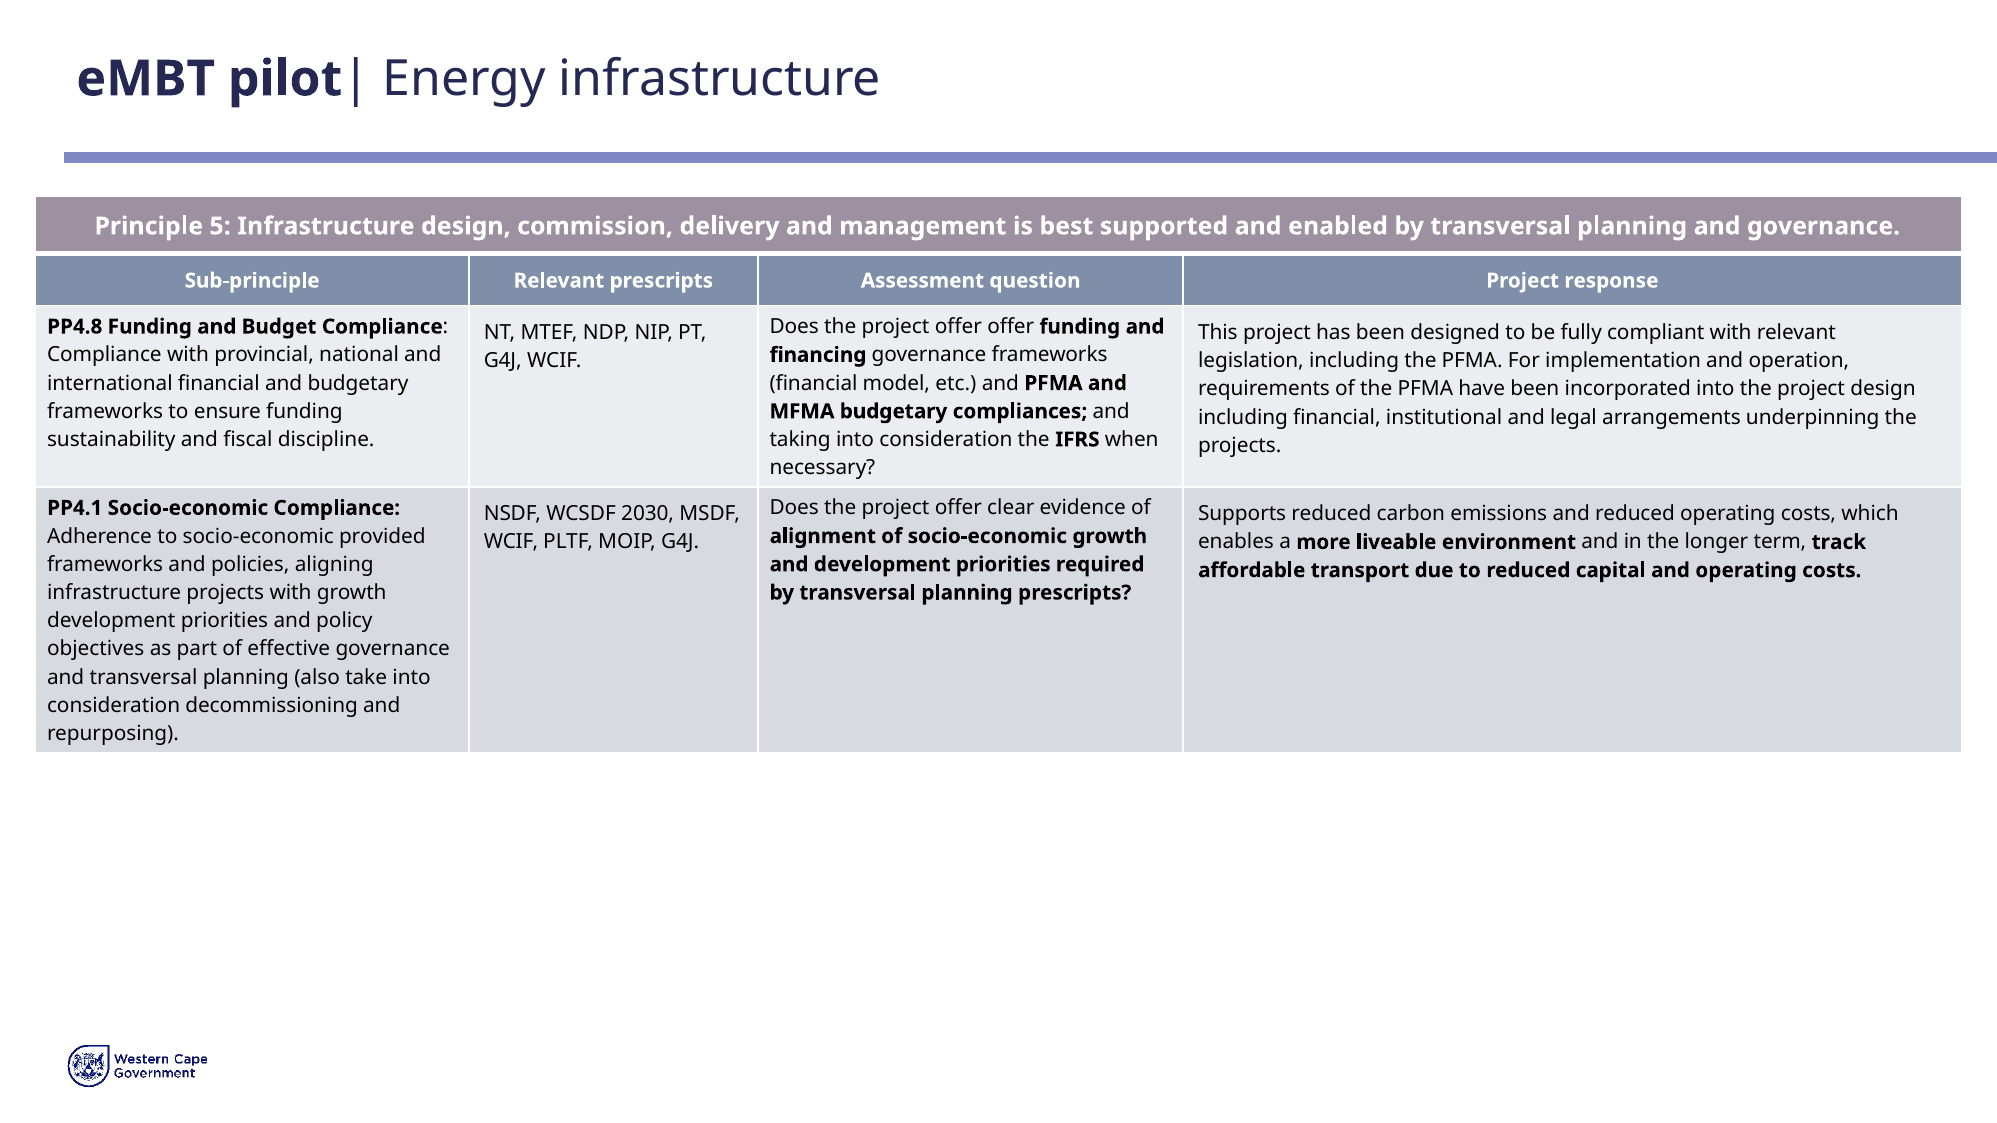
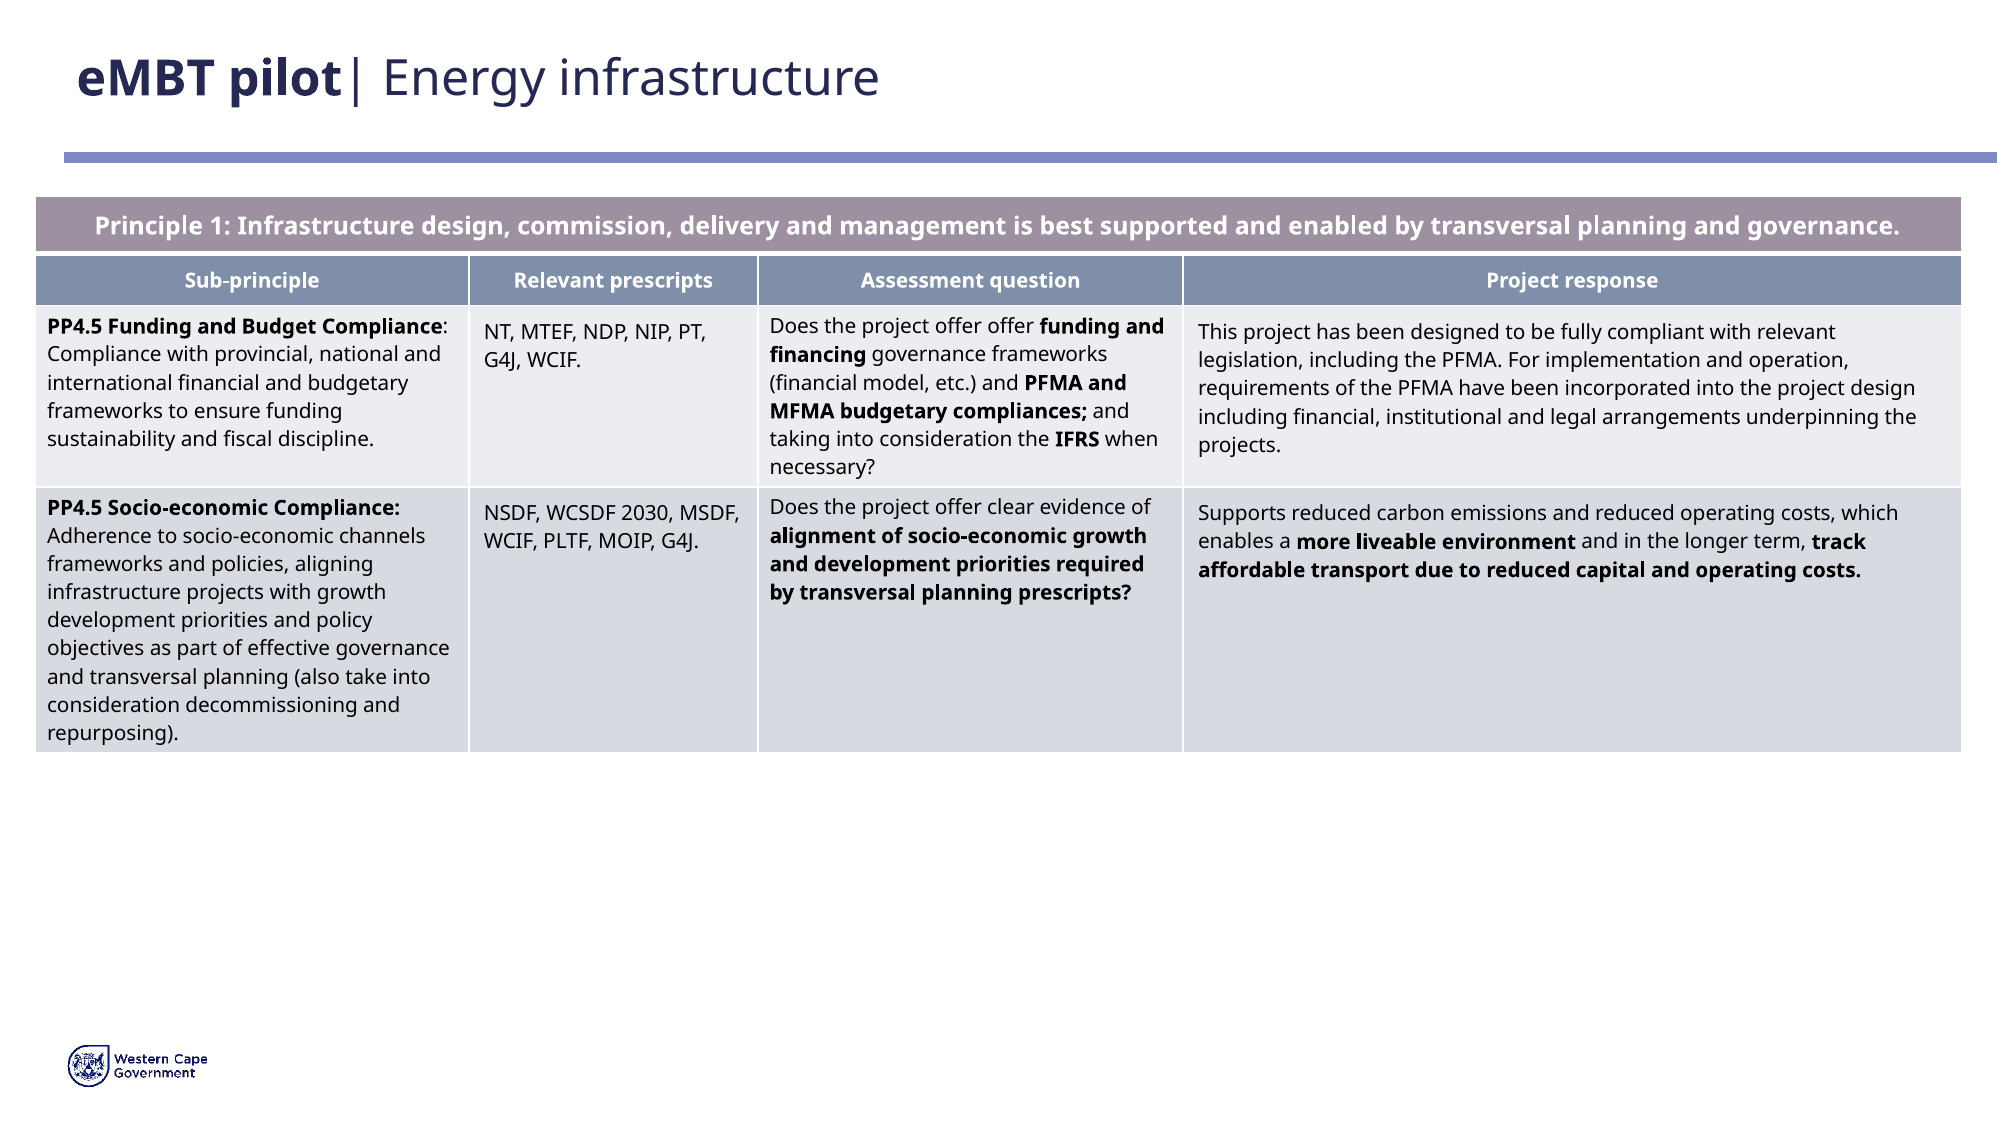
5: 5 -> 1 (220, 226)
PP4.8: PP4.8 -> PP4.5 (75, 327)
PP4.1: PP4.1 -> PP4.5 (75, 508)
provided: provided -> channels (382, 536)
